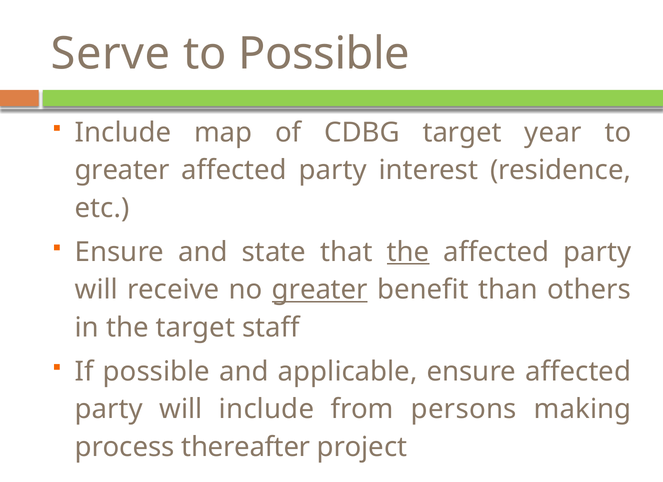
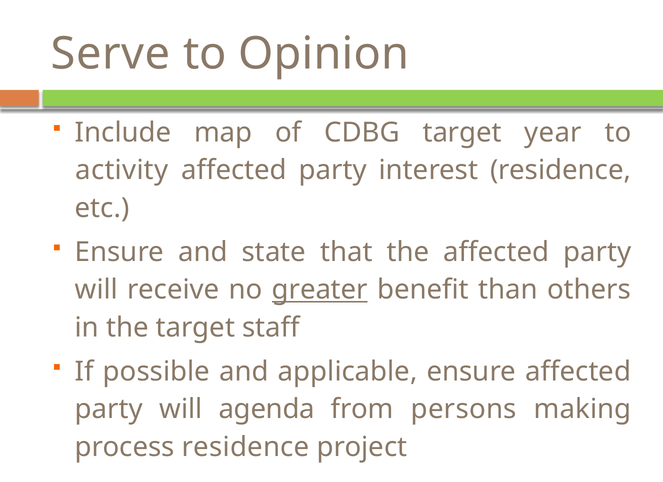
to Possible: Possible -> Opinion (324, 54)
greater: greater -> activity (122, 170)
the underline: present -> none (408, 252)
will include: include -> agenda (267, 409)
process thereafter: thereafter -> residence (246, 447)
